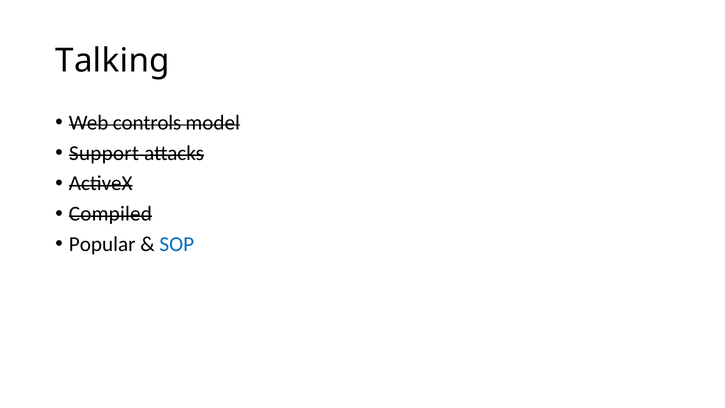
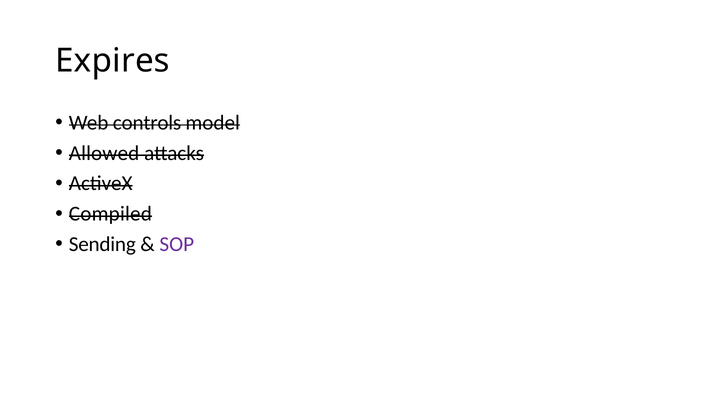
Talking: Talking -> Expires (113, 61)
Support: Support -> Allowed (104, 153)
Popular: Popular -> Sending (102, 244)
SOP colour: blue -> purple (177, 244)
